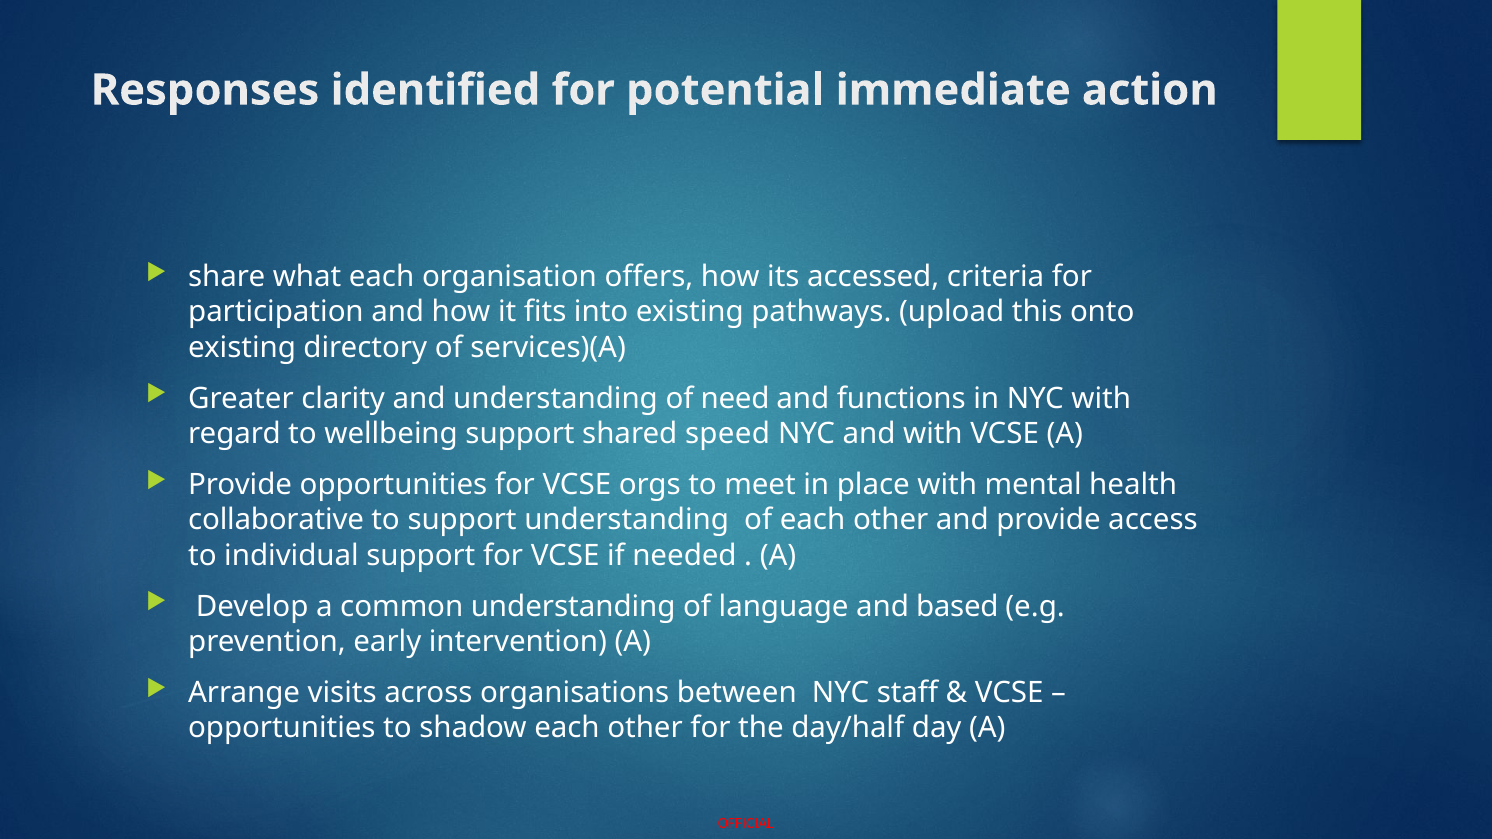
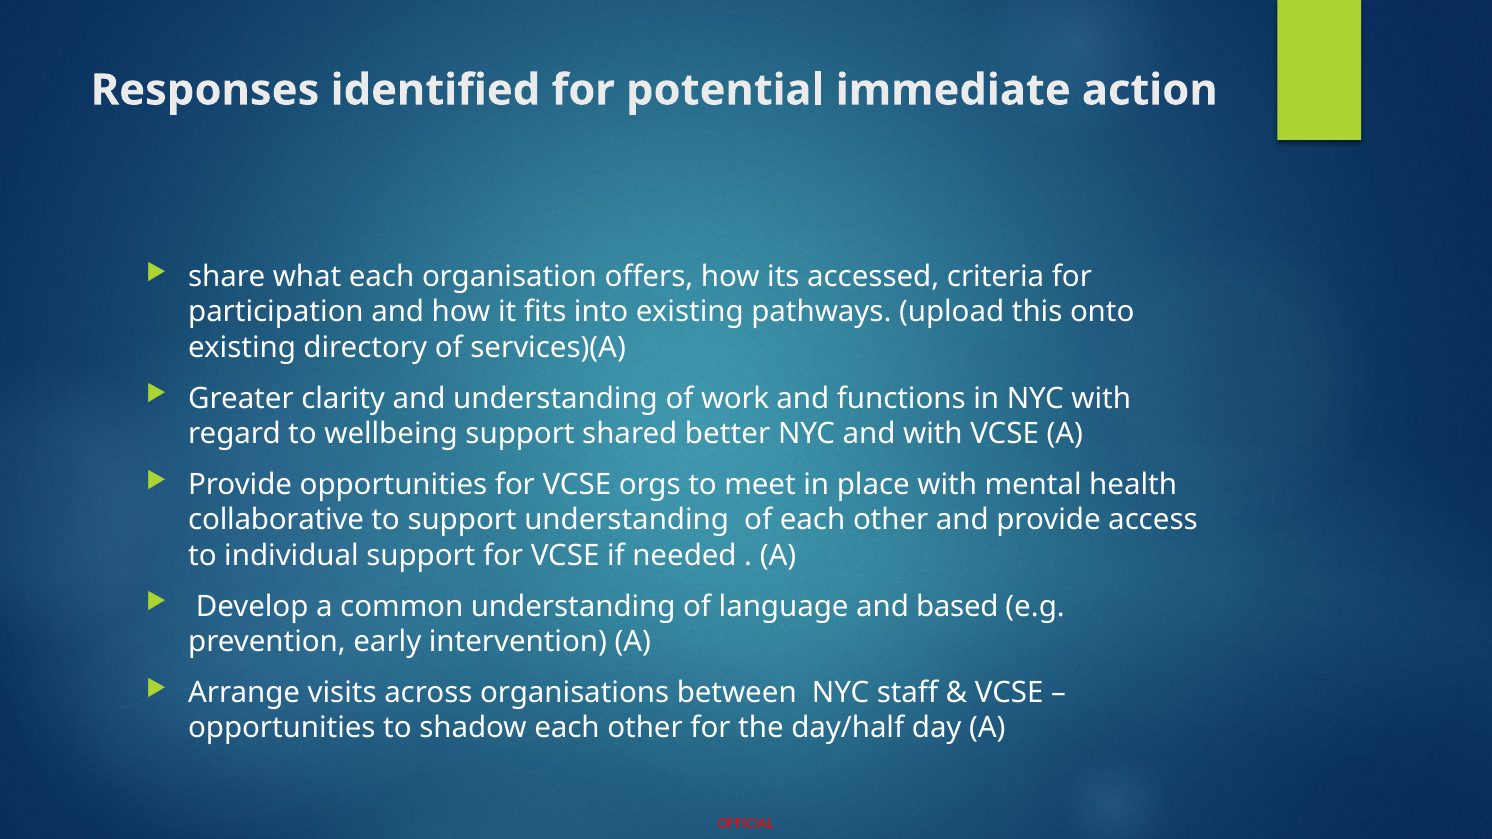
need: need -> work (735, 398)
speed: speed -> better (728, 434)
